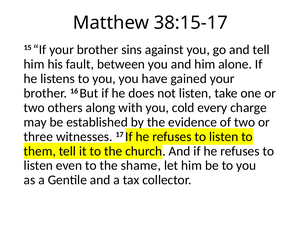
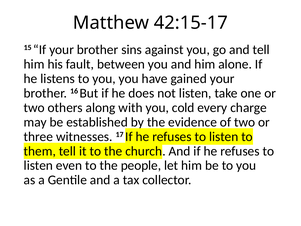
38:15-17: 38:15-17 -> 42:15-17 (191, 23)
shame: shame -> people (141, 165)
